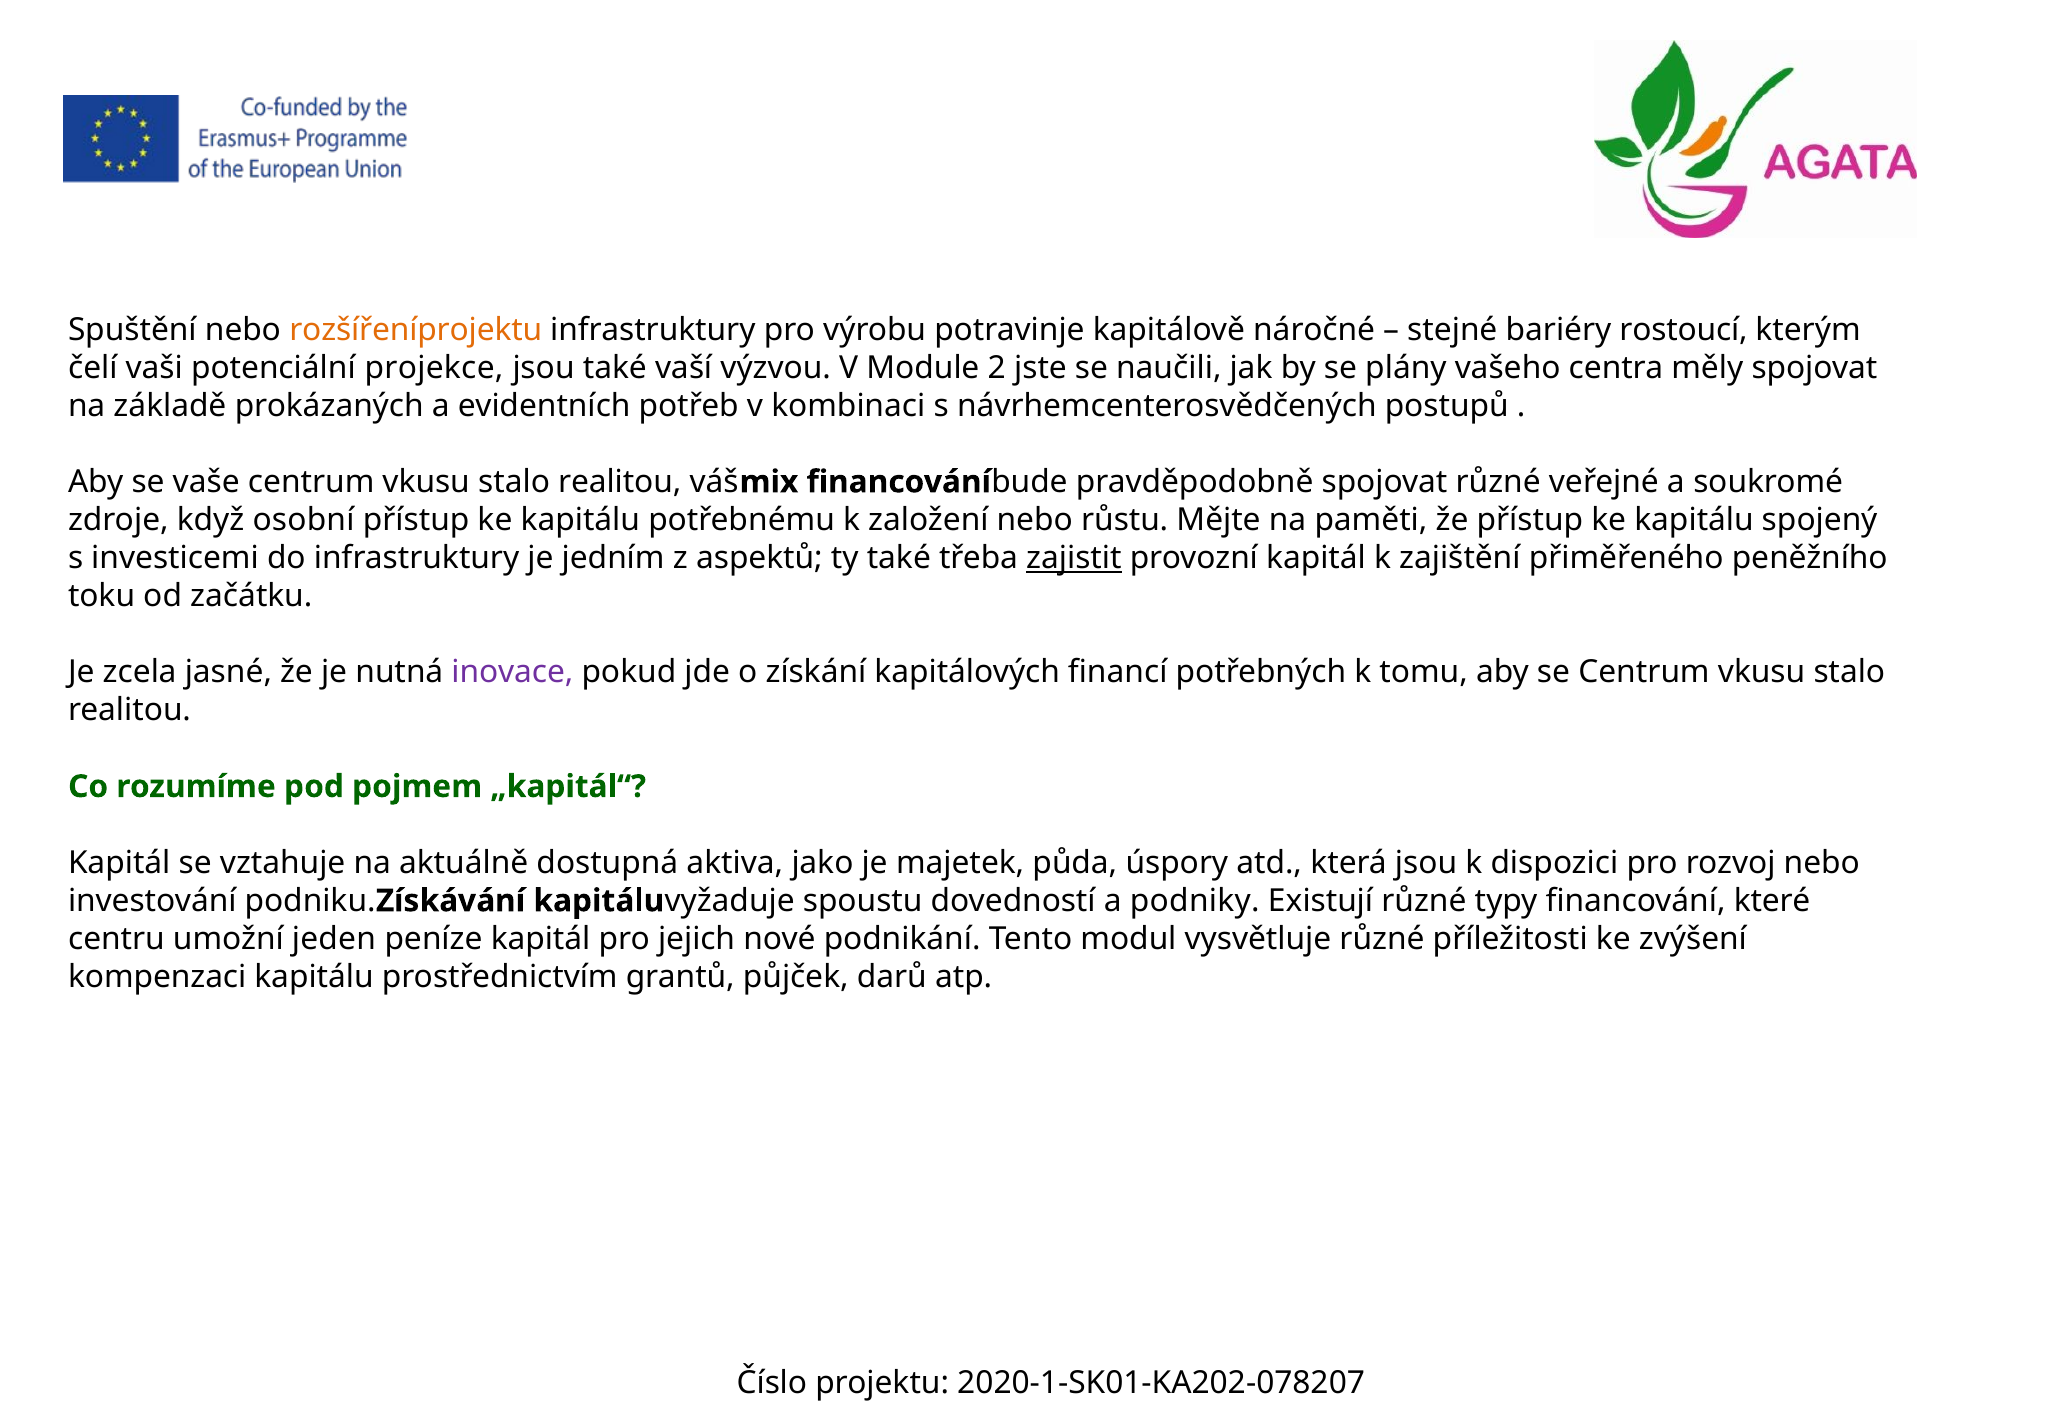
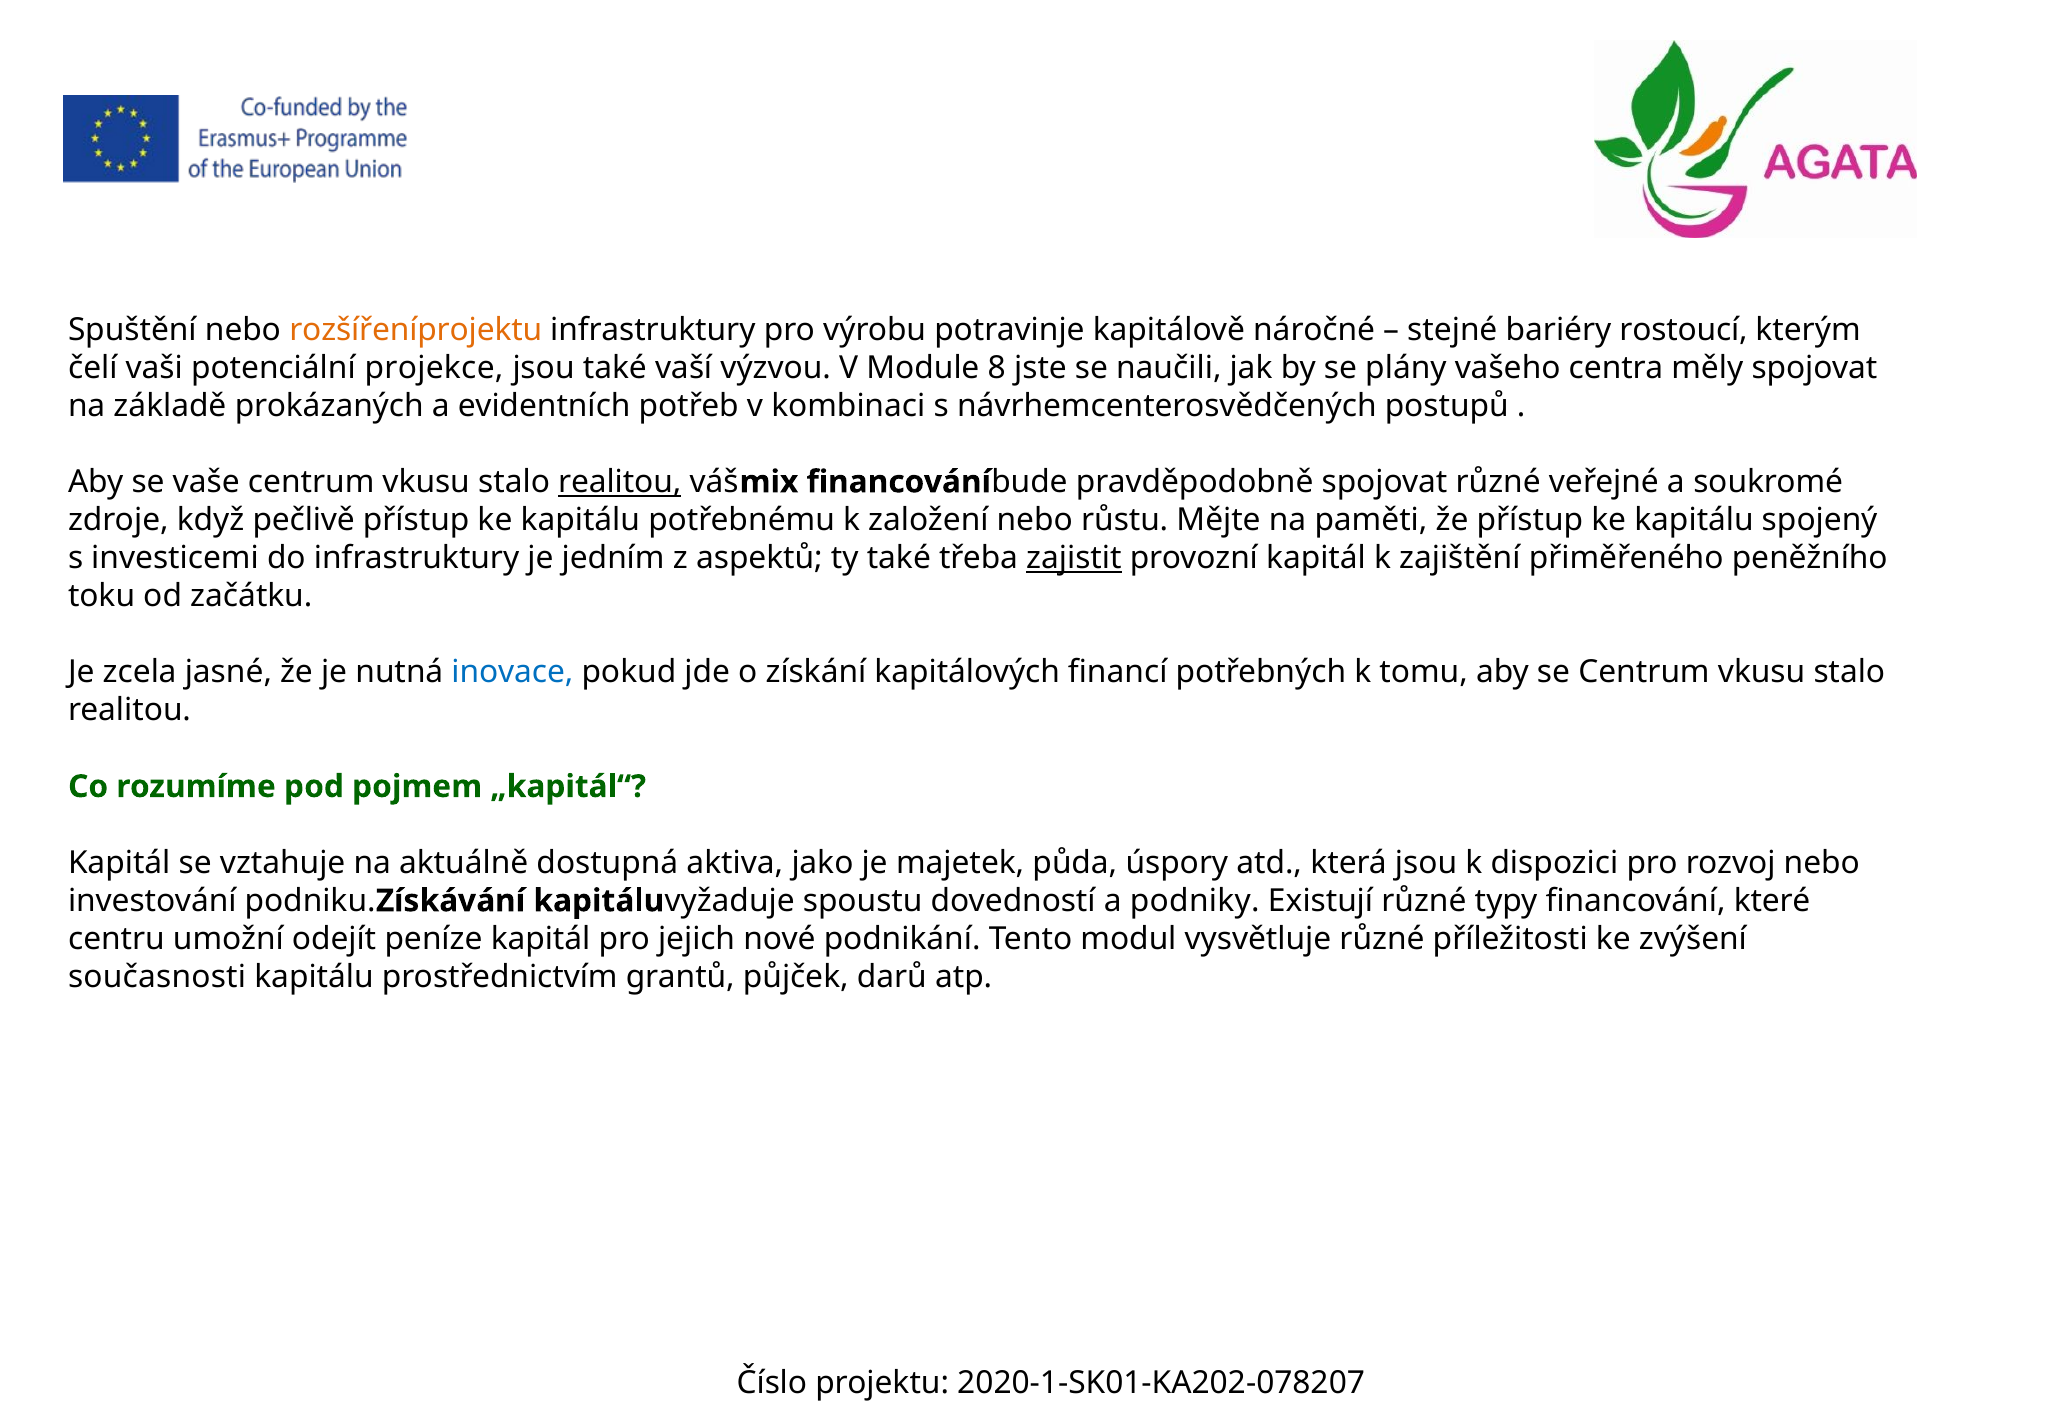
2: 2 -> 8 (997, 368)
realitou underline: none -> present (620, 482)
osobní: osobní -> pečlivě (304, 520)
inovace colour: purple -> blue (512, 672)
jeden: jeden -> odejít (334, 939)
kompenzaci: kompenzaci -> současnosti (157, 977)
